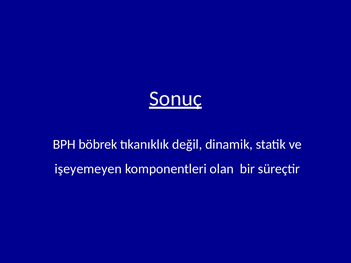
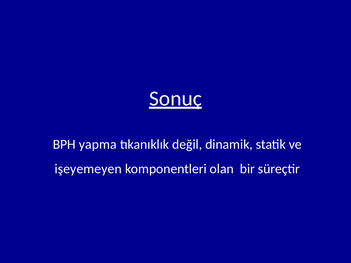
böbrek: böbrek -> yapma (98, 145)
